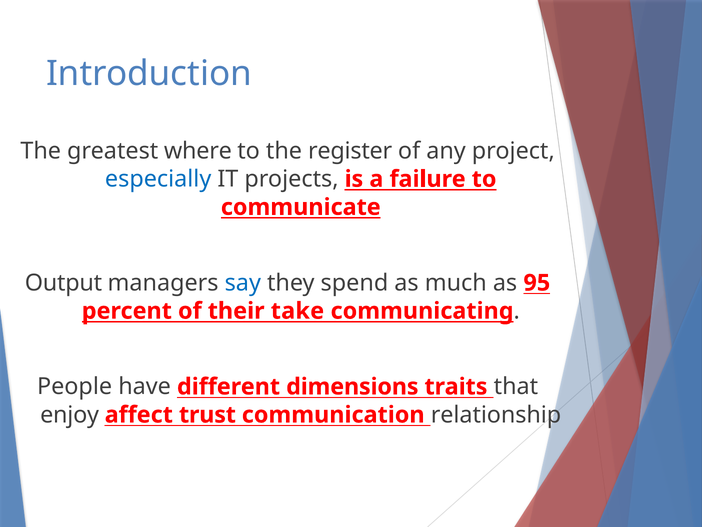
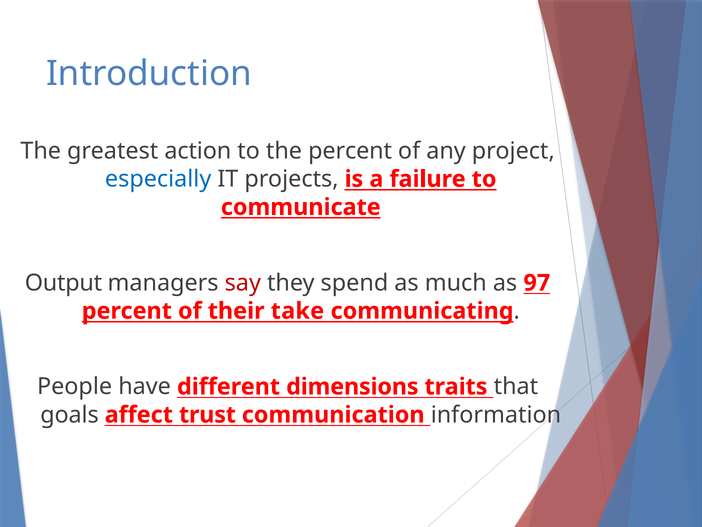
where: where -> action (198, 151)
the register: register -> percent (350, 151)
say colour: blue -> red (243, 283)
95: 95 -> 97 (537, 283)
enjoy: enjoy -> goals (70, 414)
relationship: relationship -> information (496, 414)
